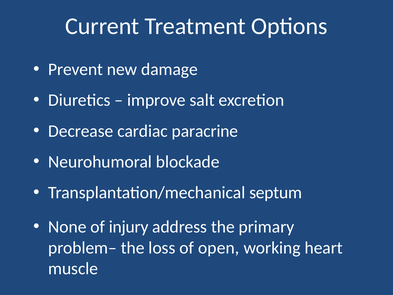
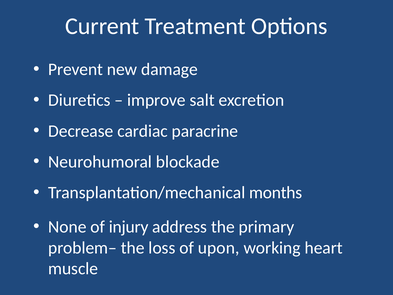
septum: septum -> months (276, 192)
open: open -> upon (219, 248)
